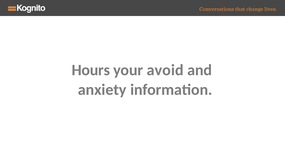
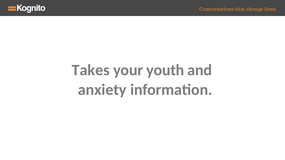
Hours: Hours -> Takes (91, 70)
avoid: avoid -> youth (165, 70)
